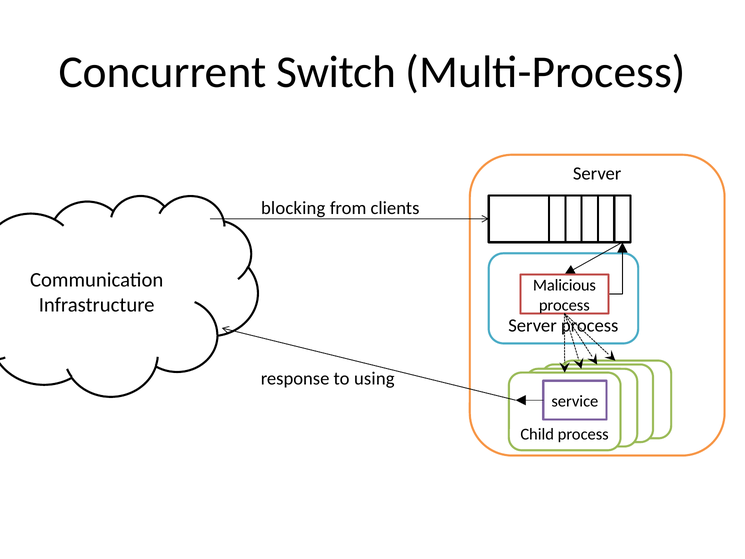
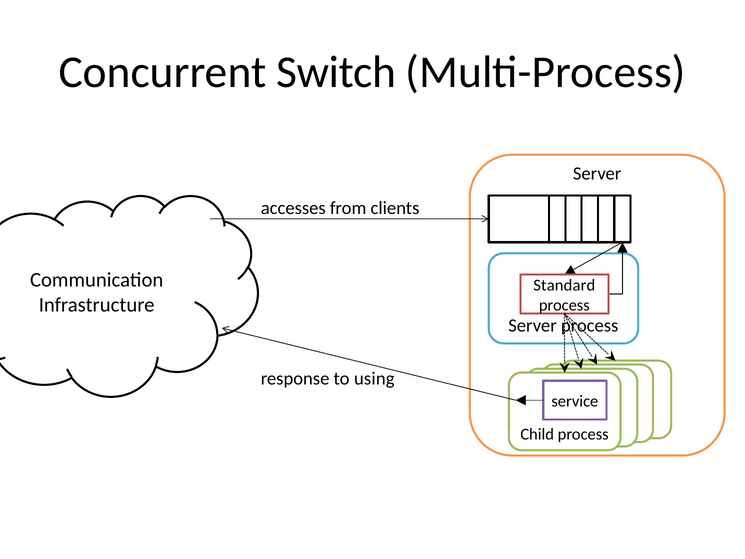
blocking: blocking -> accesses (293, 208)
Malicious: Malicious -> Standard (564, 285)
